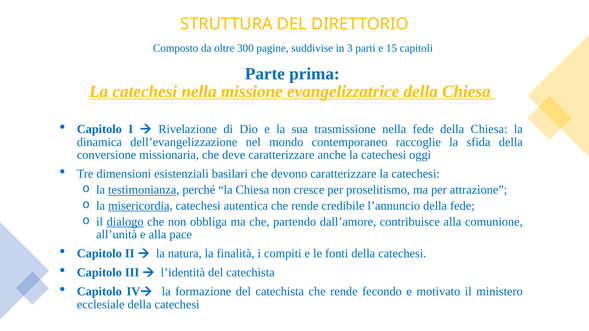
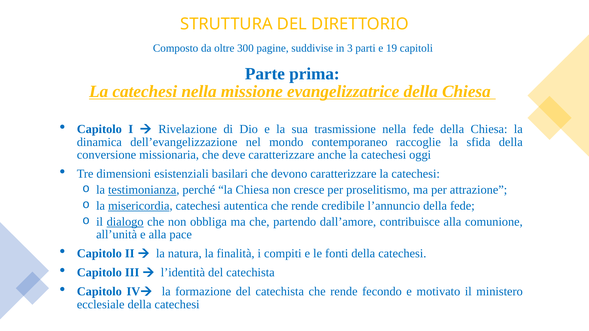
15: 15 -> 19 (392, 48)
